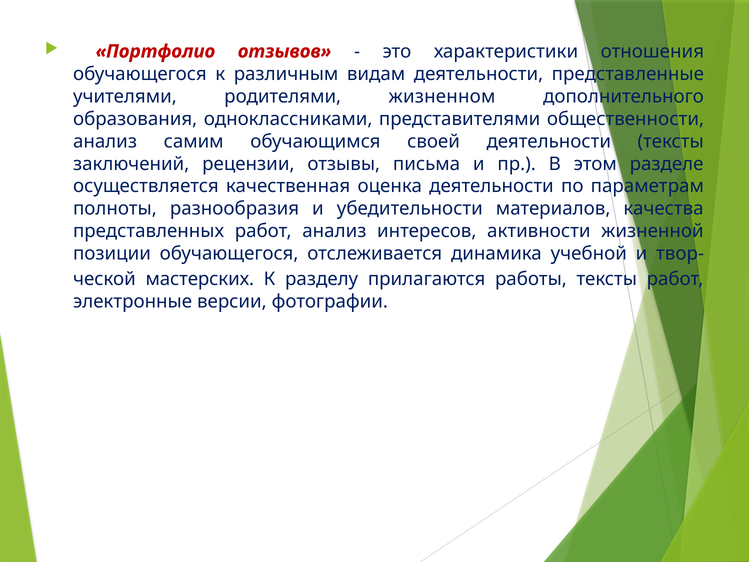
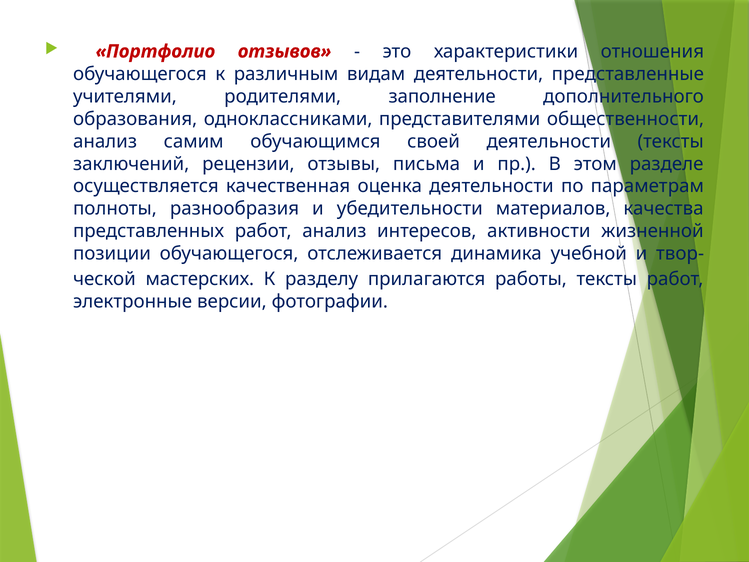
жизненном: жизненном -> заполнение (442, 96)
